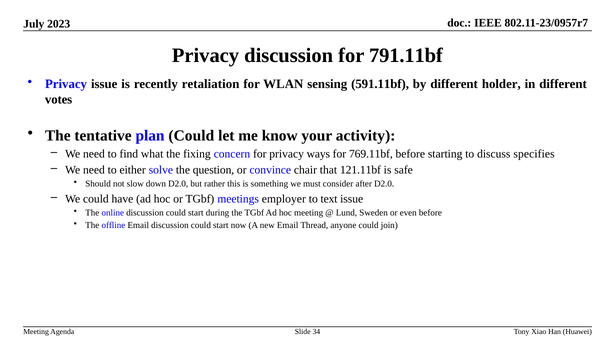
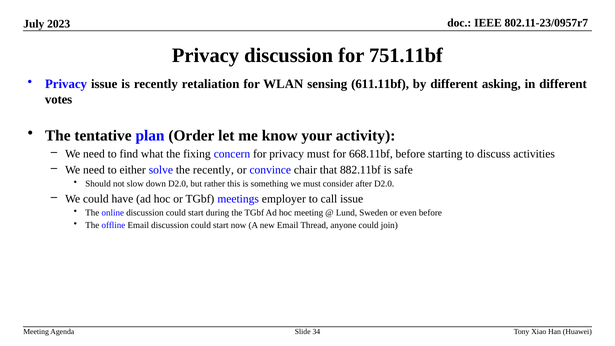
791.11bf: 791.11bf -> 751.11bf (406, 55)
591.11bf: 591.11bf -> 611.11bf (380, 84)
holder: holder -> asking (501, 84)
plan Could: Could -> Order (191, 136)
privacy ways: ways -> must (318, 154)
769.11bf: 769.11bf -> 668.11bf (371, 154)
specifies: specifies -> activities (534, 154)
the question: question -> recently (213, 170)
121.11bf: 121.11bf -> 882.11bf (360, 170)
text: text -> call (329, 199)
